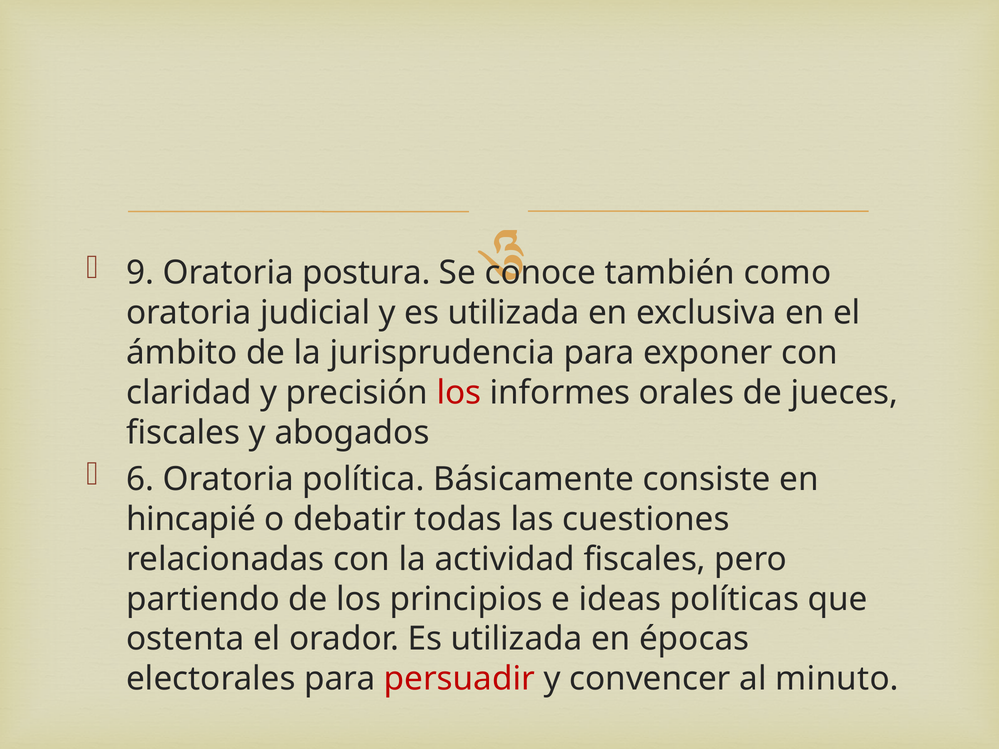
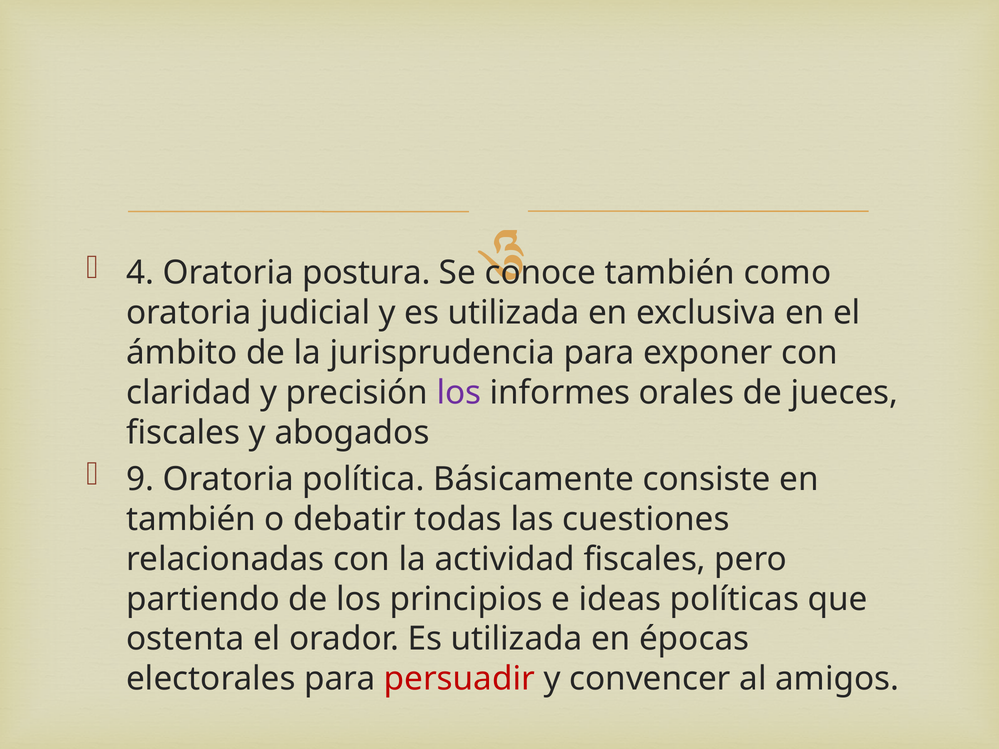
9: 9 -> 4 (140, 273)
los colour: red -> purple (459, 393)
6: 6 -> 9 (140, 479)
hincapié: hincapié -> también (191, 519)
minuto: minuto -> amigos (837, 679)
